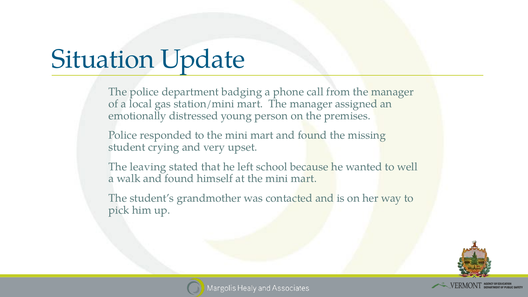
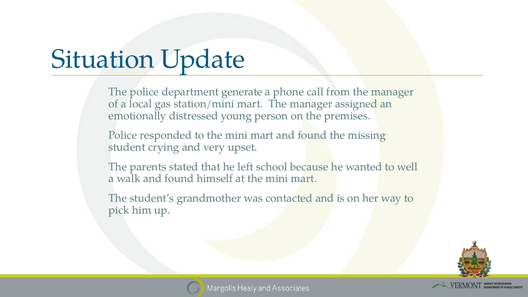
badging: badging -> generate (242, 92)
leaving: leaving -> parents (148, 167)
